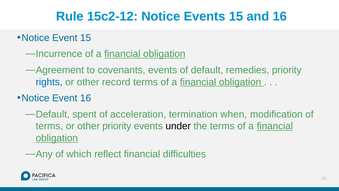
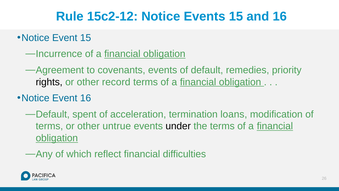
rights colour: blue -> black (49, 82)
when: when -> loans (234, 114)
other priority: priority -> untrue (117, 126)
